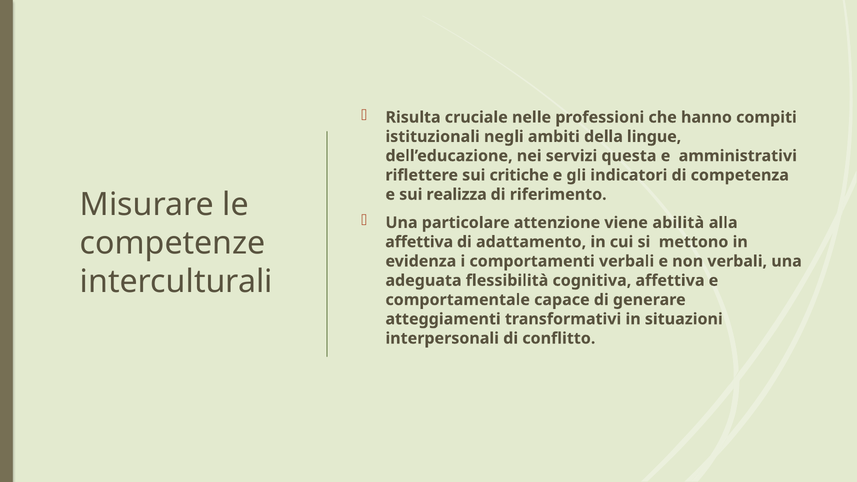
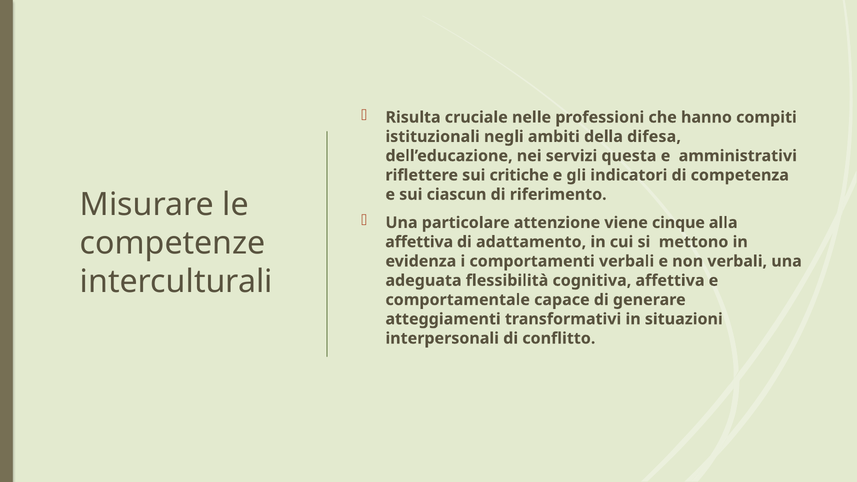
lingue: lingue -> difesa (654, 137)
realizza: realizza -> ciascun (457, 194)
abilità: abilità -> cinque (678, 223)
